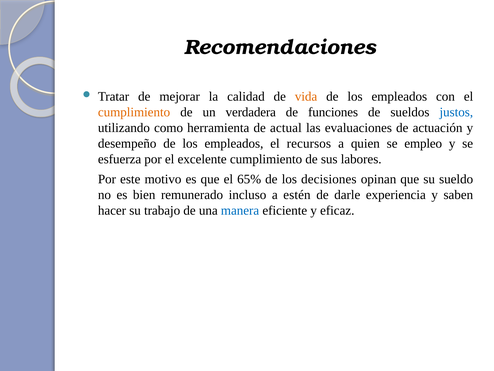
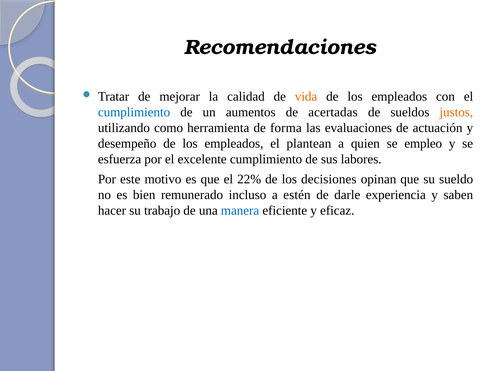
cumplimiento colour: orange -> blue (134, 112)
verdadera: verdadera -> aumentos (251, 112)
funciones: funciones -> acertadas (333, 112)
justos colour: blue -> orange (456, 112)
actual: actual -> forma (286, 128)
recursos: recursos -> plantean (309, 143)
65%: 65% -> 22% (249, 179)
